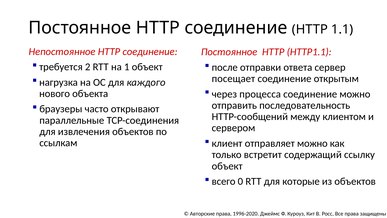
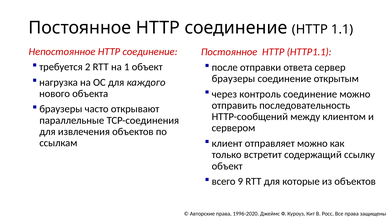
посещает: посещает -> браузеры (233, 79)
процесса: процесса -> контроль (260, 94)
0: 0 -> 9 (240, 181)
